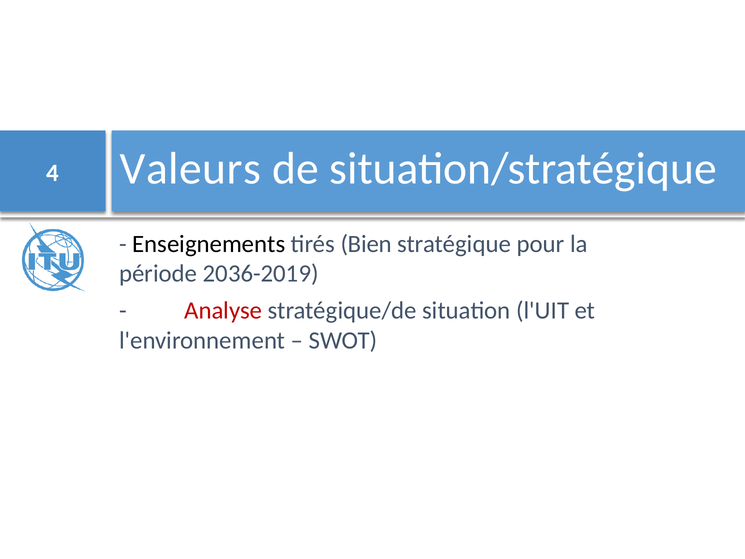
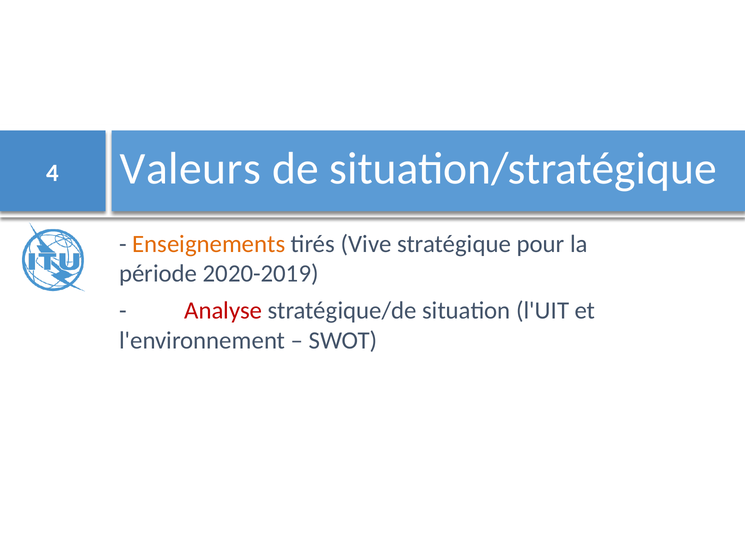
Enseignements colour: black -> orange (209, 244)
Bien: Bien -> Vive (366, 244)
2036-2019: 2036-2019 -> 2020-2019 (261, 274)
